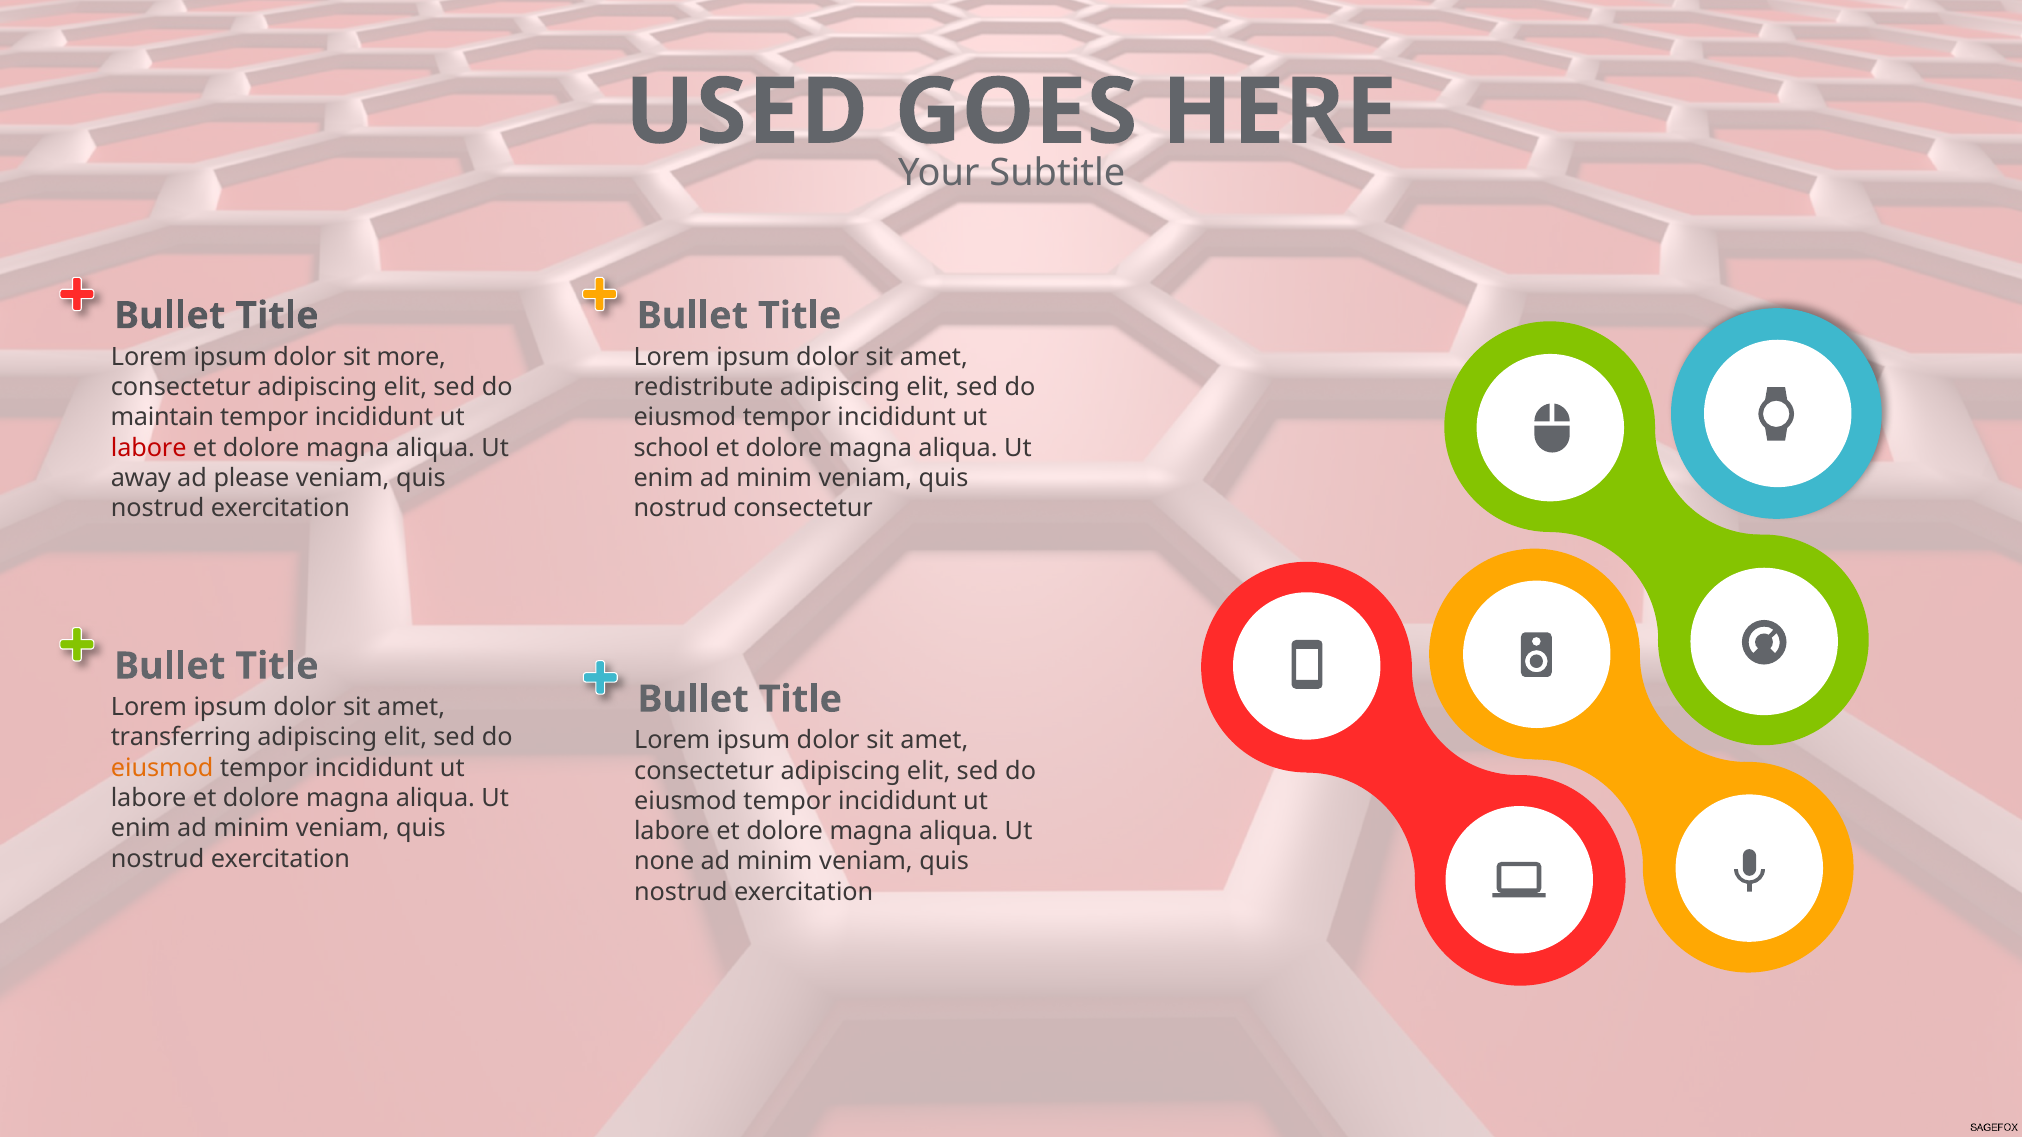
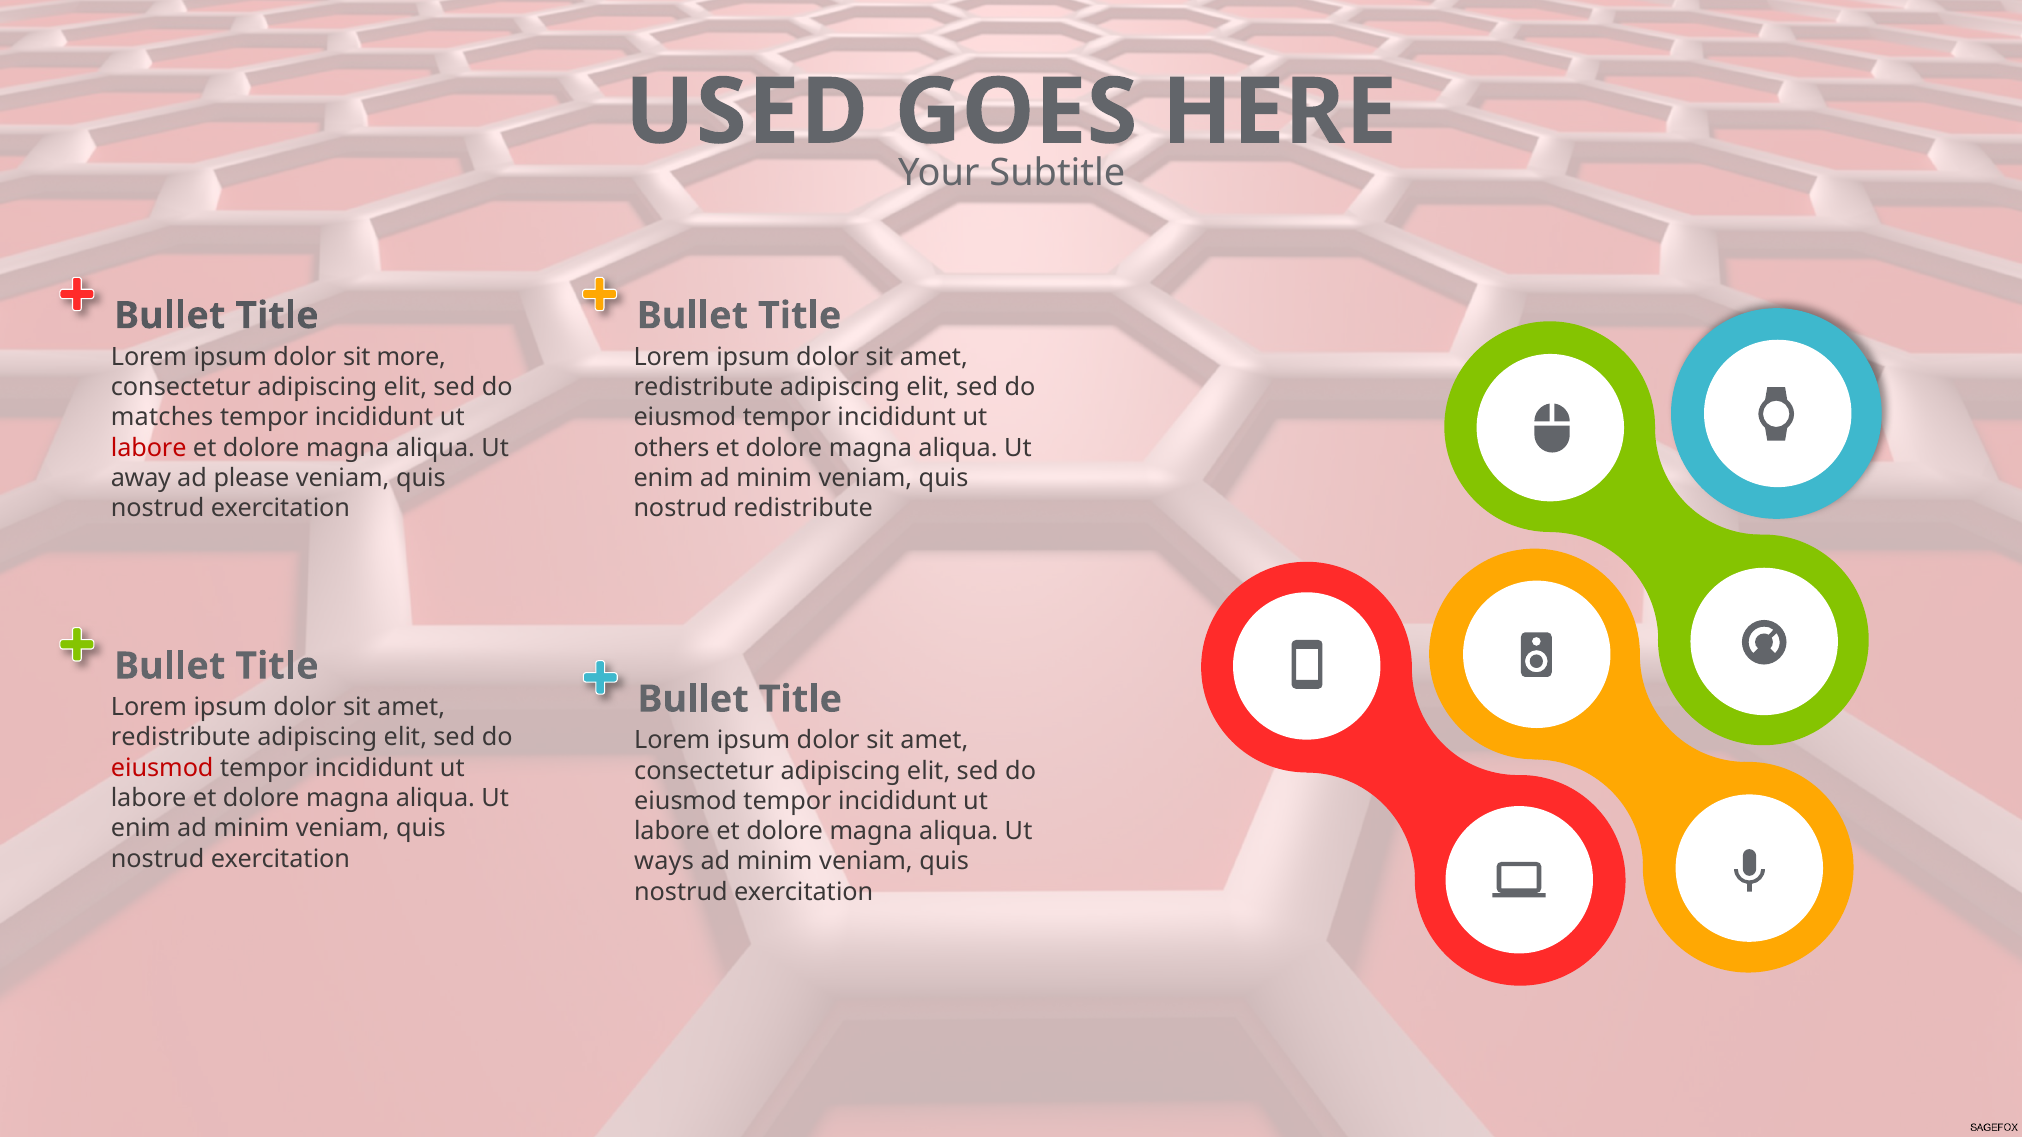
maintain: maintain -> matches (162, 418)
school: school -> others (671, 448)
nostrud consectetur: consectetur -> redistribute (803, 509)
transferring: transferring -> redistribute (181, 738)
eiusmod colour: orange -> red (162, 768)
none: none -> ways (664, 862)
